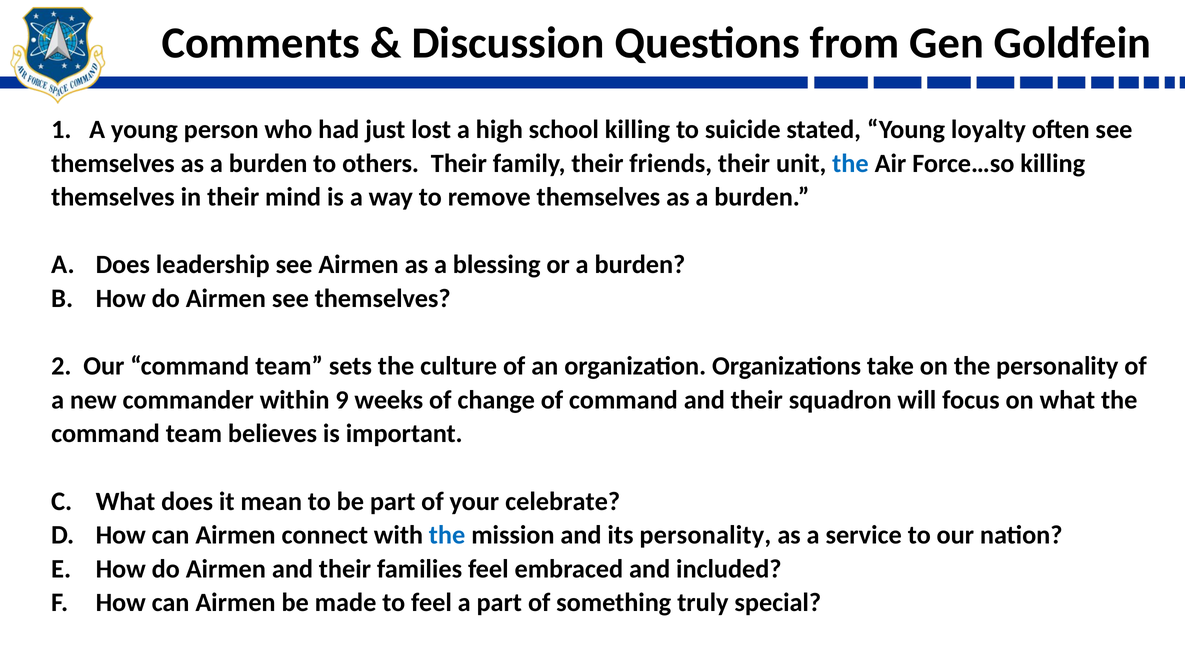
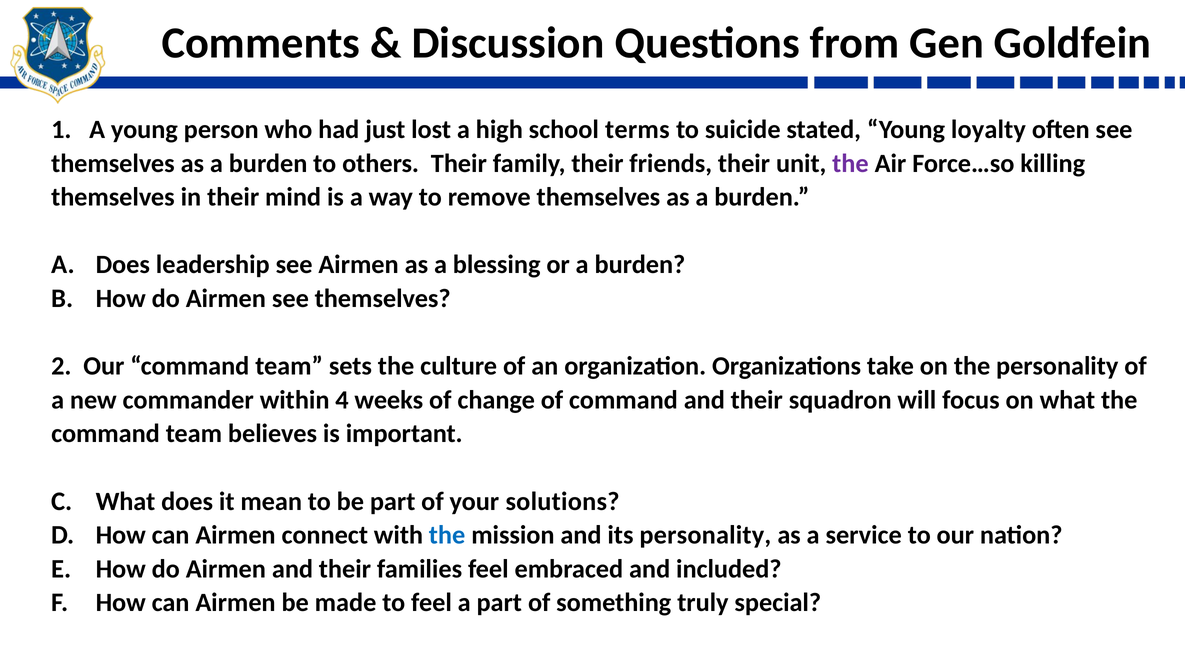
school killing: killing -> terms (637, 130)
the colour: blue -> purple (850, 163)
9: 9 -> 4 (342, 400)
celebrate: celebrate -> solutions (562, 501)
